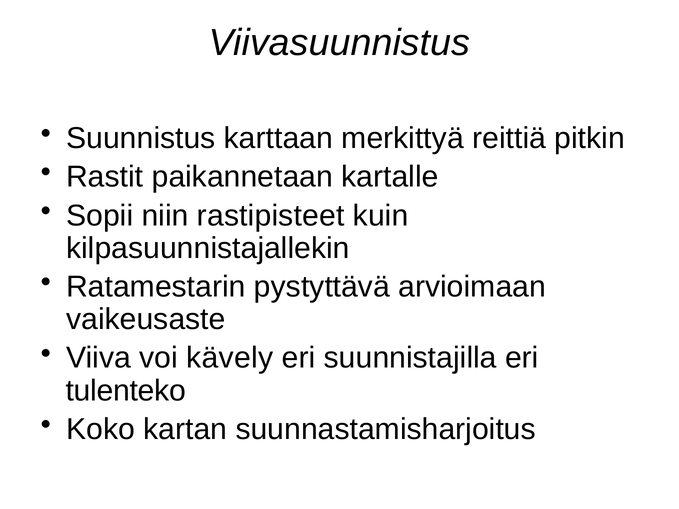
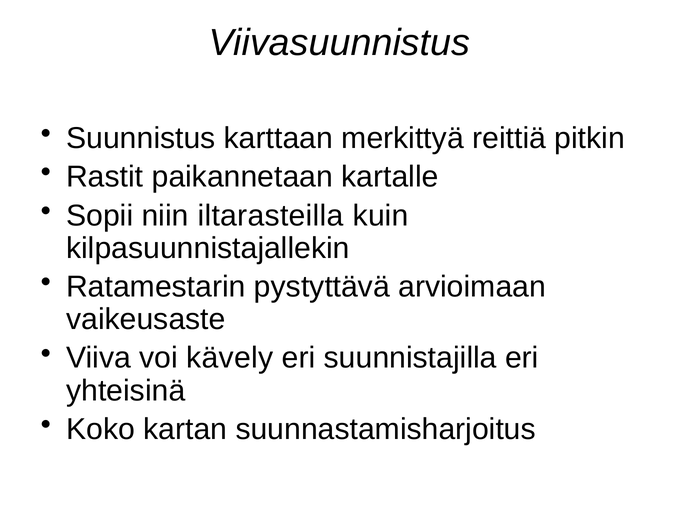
rastipisteet: rastipisteet -> iltarasteilla (271, 216)
tulenteko: tulenteko -> yhteisinä (126, 391)
